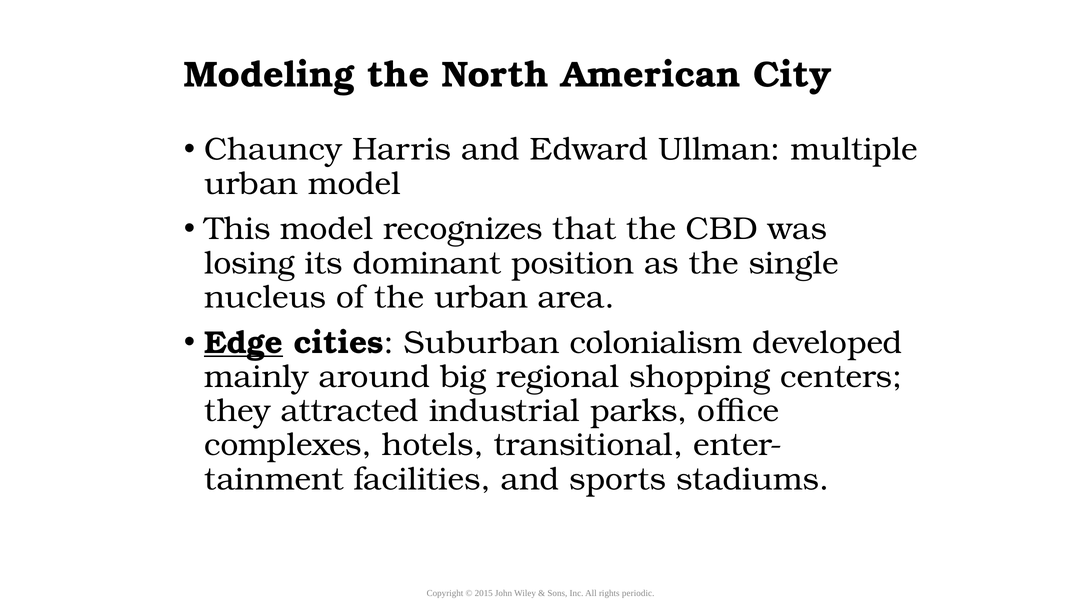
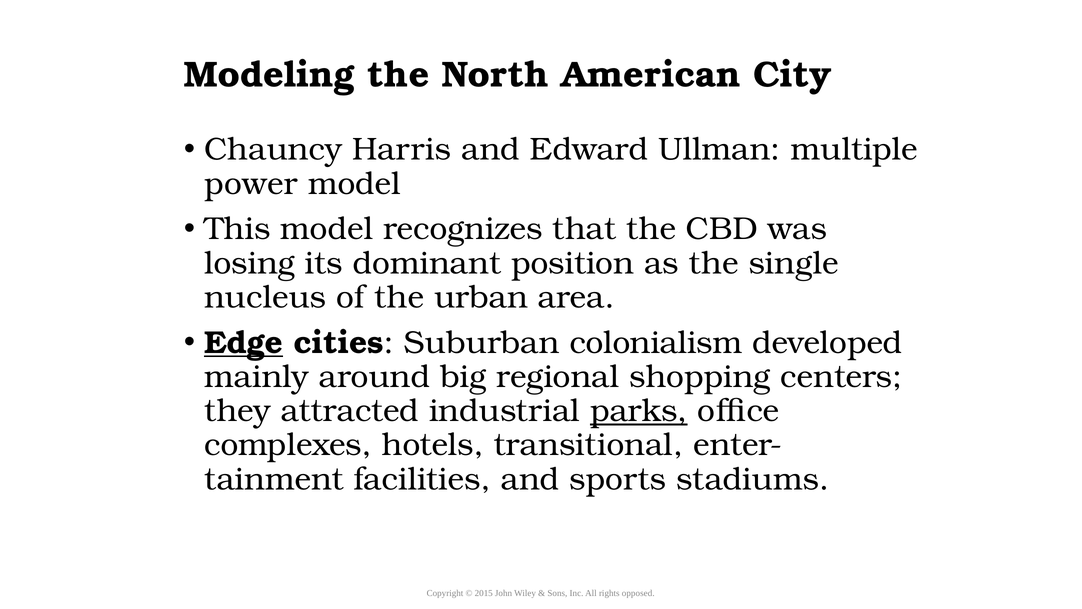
urban: urban -> power (251, 184)
parks underline: none -> present (639, 411)
periodic: periodic -> opposed (638, 593)
